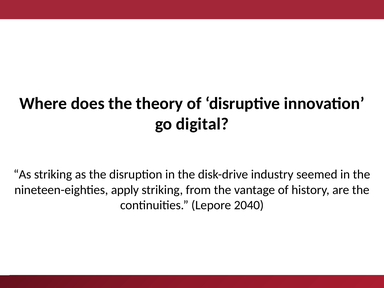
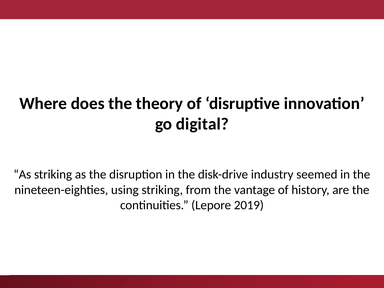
apply: apply -> using (125, 190)
2040: 2040 -> 2019 (249, 205)
